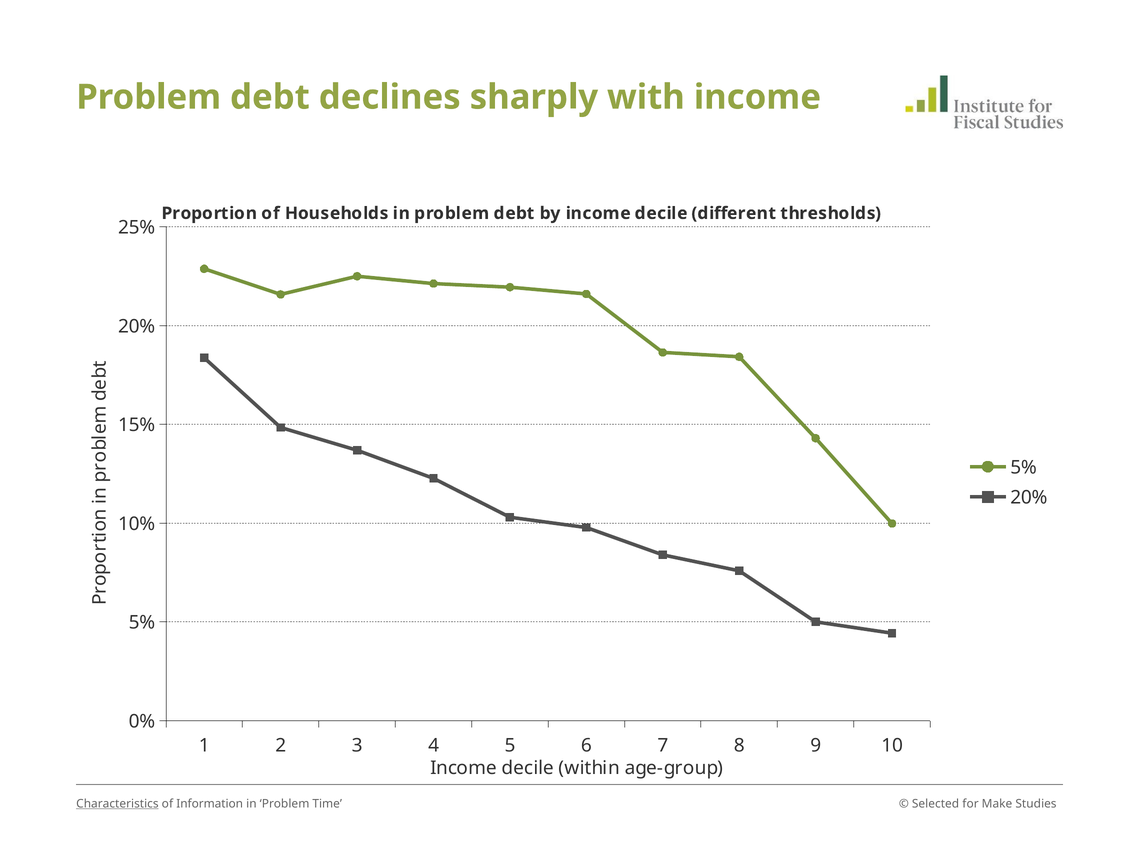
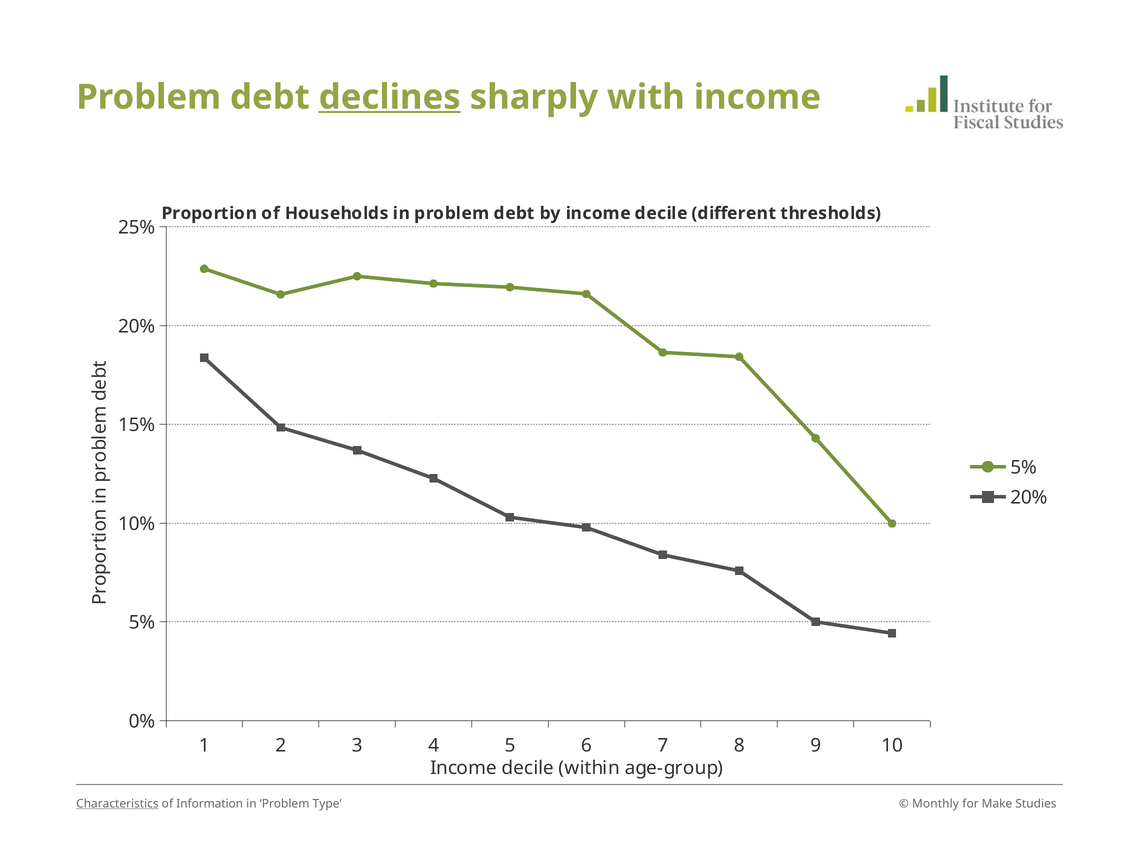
declines underline: none -> present (390, 97)
Time: Time -> Type (327, 804)
Selected: Selected -> Monthly (935, 804)
